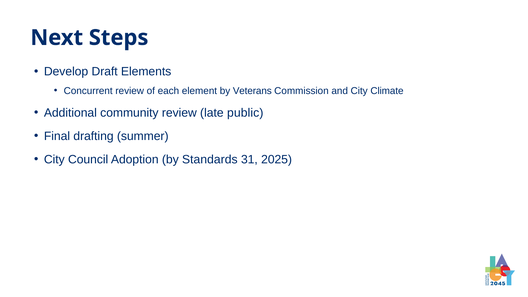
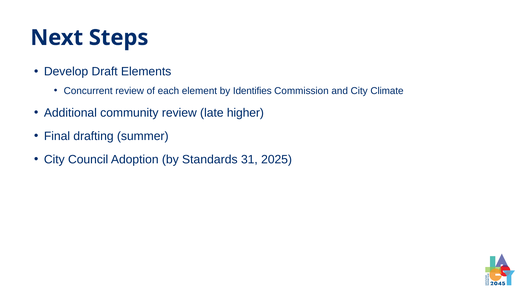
Veterans: Veterans -> Identifies (252, 91)
public: public -> higher (245, 113)
